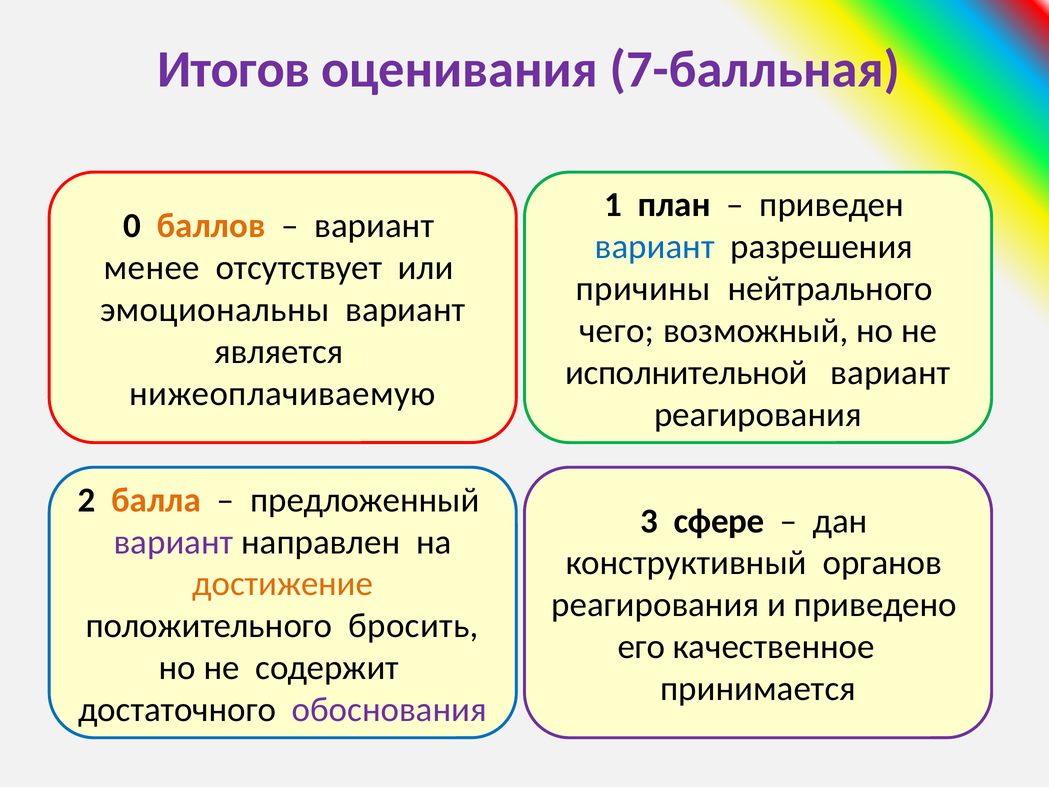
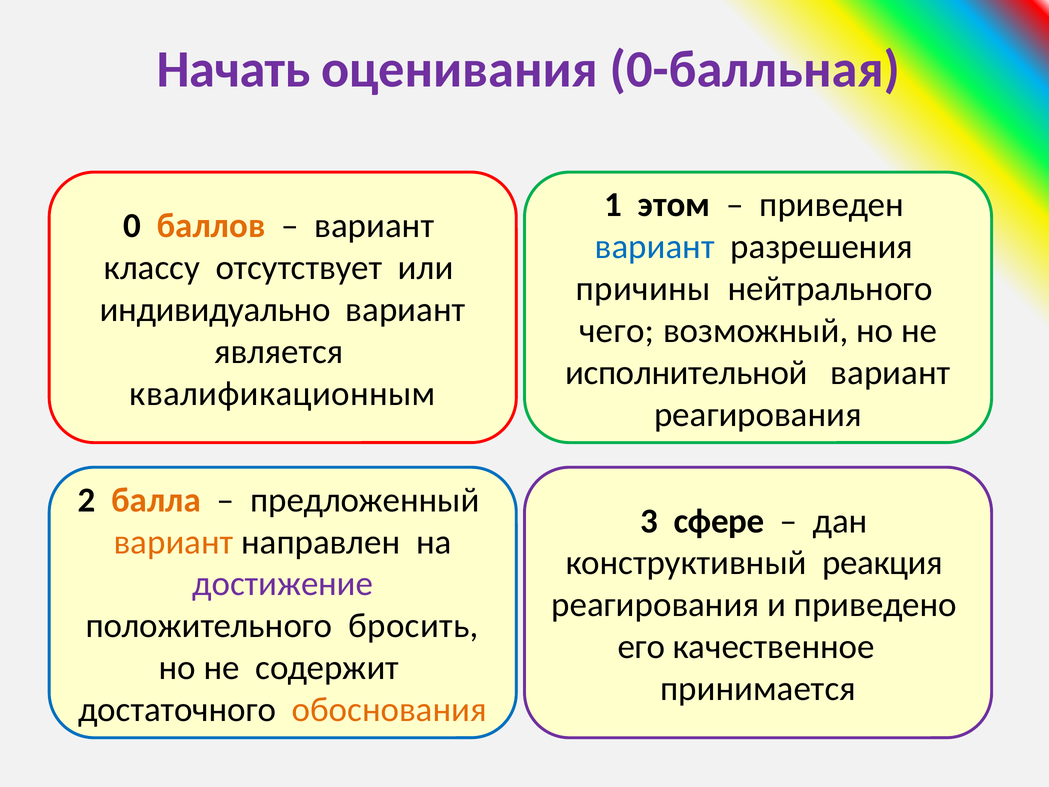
Итогов: Итогов -> Начать (234, 69)
7-балльная: 7-балльная -> 0-балльная (755, 69)
план: план -> этом (674, 205)
менее: менее -> классу (152, 268)
эмоциональны: эмоциональны -> индивидуально (215, 310)
нижеоплачиваемую: нижеоплачиваемую -> квалификационным (282, 394)
вариант colour: purple -> orange (174, 542)
органов: органов -> реакция (883, 563)
достижение colour: orange -> purple (283, 584)
обоснования colour: purple -> orange (389, 710)
